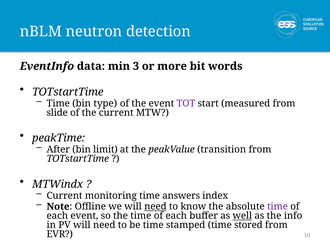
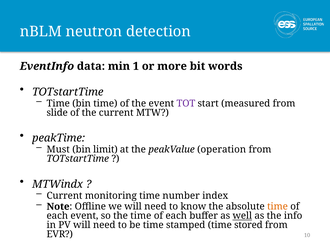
3: 3 -> 1 (136, 66)
bin type: type -> time (105, 104)
After: After -> Must (58, 150)
transition: transition -> operation (222, 150)
answers: answers -> number (181, 196)
need underline: present -> none (155, 207)
time colour: purple -> orange (277, 207)
